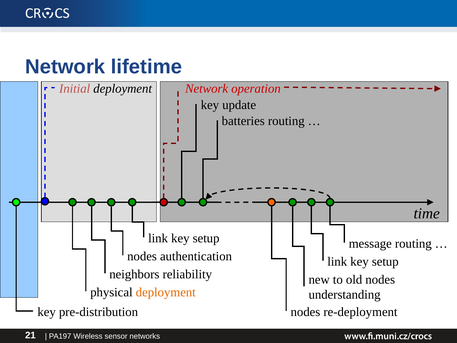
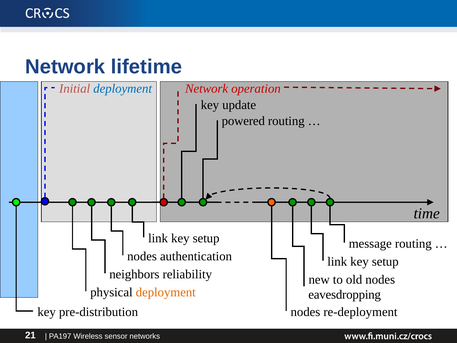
deployment colour: black -> blue (123, 89)
batteries: batteries -> powered (243, 121)
understanding: understanding -> eavesdropping (345, 295)
